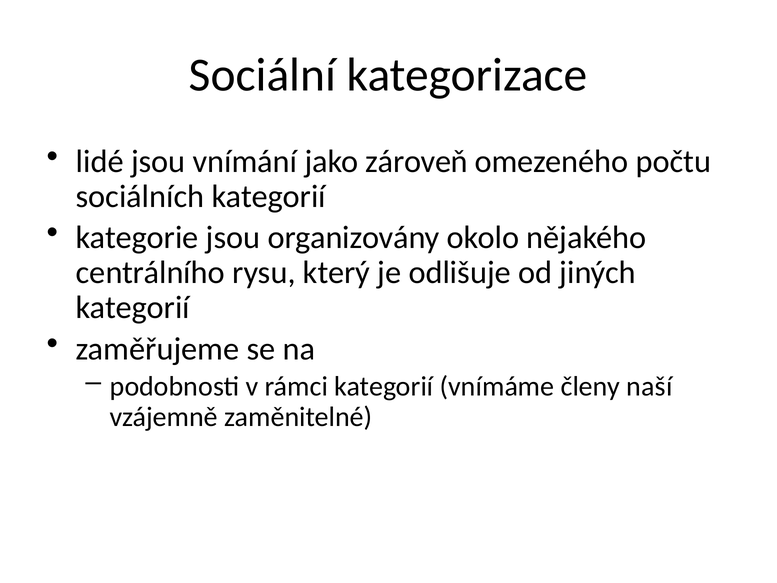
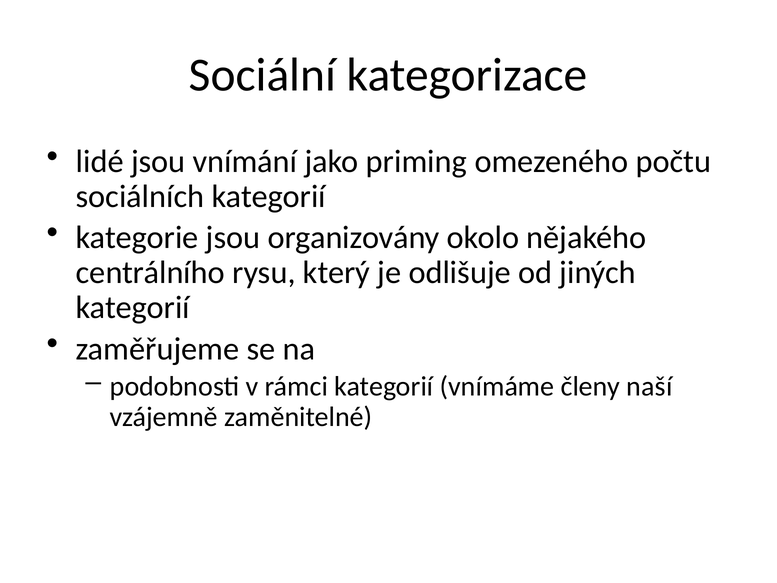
zároveň: zároveň -> priming (416, 162)
